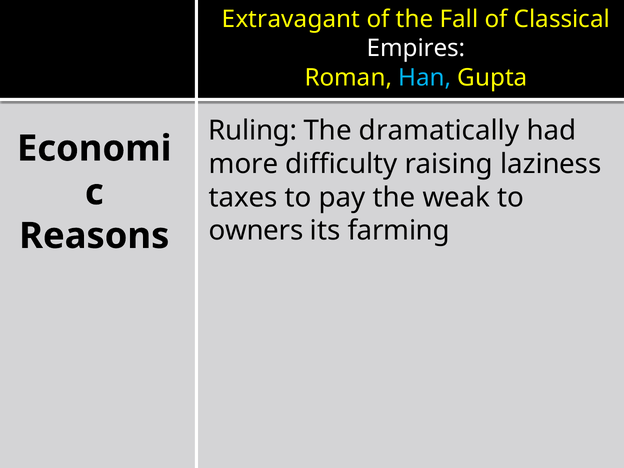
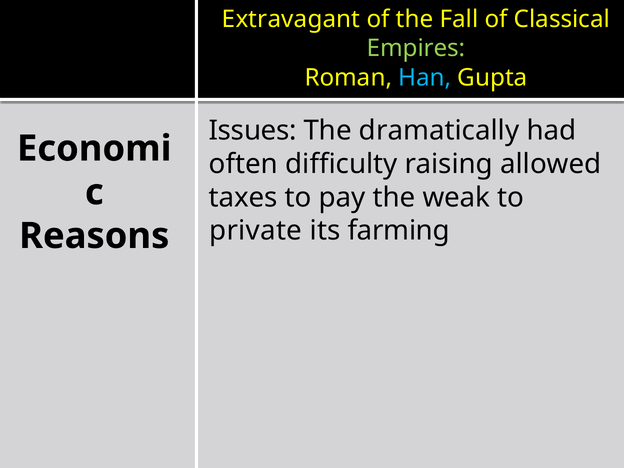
Empires colour: white -> light green (416, 48)
Ruling: Ruling -> Issues (253, 131)
more: more -> often (244, 164)
laziness: laziness -> allowed (551, 164)
owners: owners -> private (256, 231)
